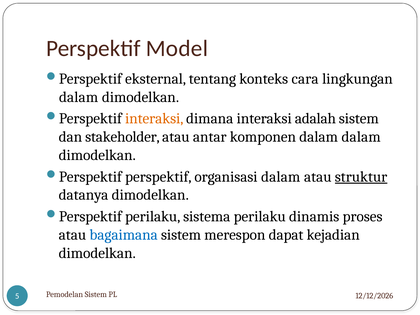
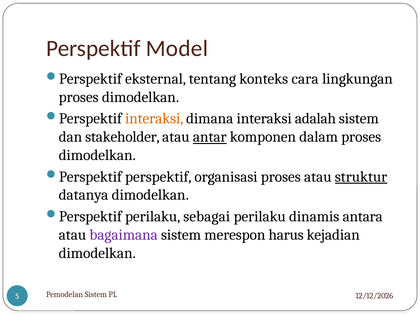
dalam: dalam -> proses (79, 97)
antar underline: none -> present (210, 137)
dalam dalam: dalam -> proses (361, 137)
organisasi dalam: dalam -> proses (281, 177)
sistema: sistema -> sebagai (207, 217)
proses: proses -> antara (363, 217)
bagaimana colour: blue -> purple (124, 235)
dapat: dapat -> harus (286, 235)
